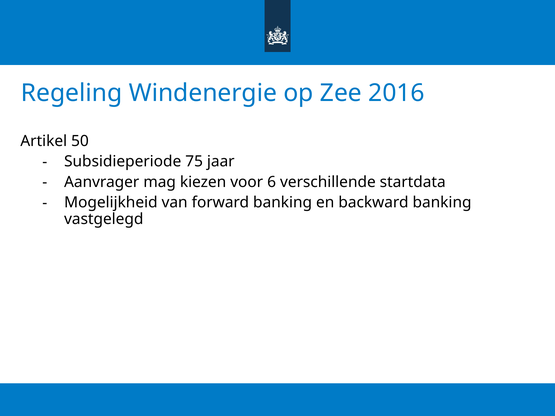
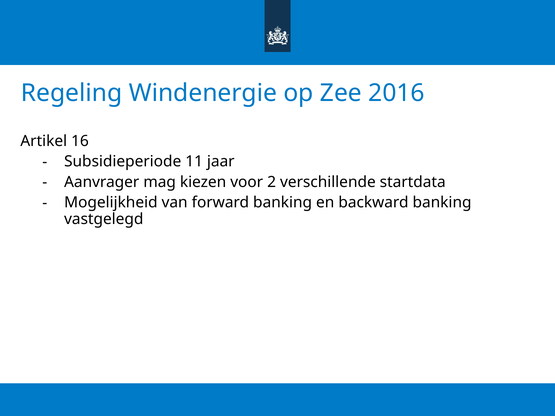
50: 50 -> 16 (80, 141)
75: 75 -> 11 (194, 162)
6: 6 -> 2 (272, 182)
